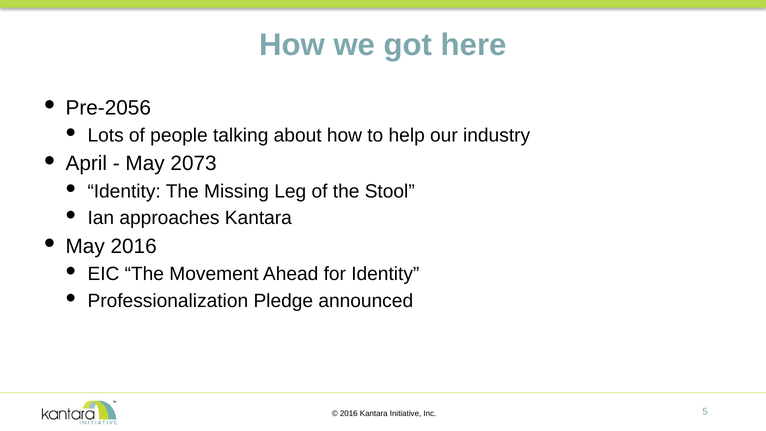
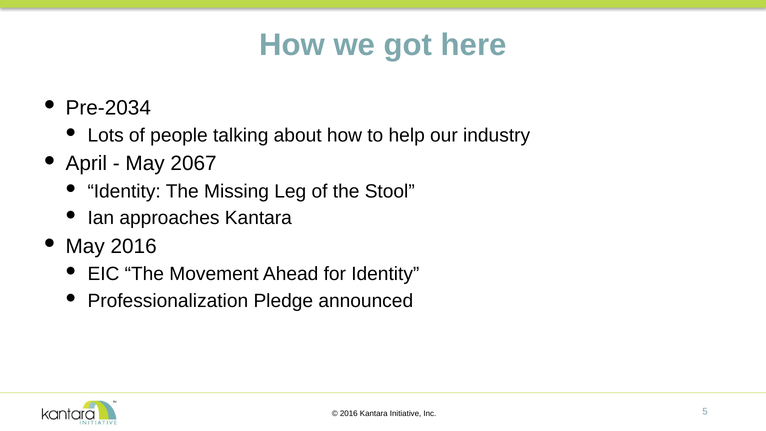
Pre-2056: Pre-2056 -> Pre-2034 (108, 108)
2073: 2073 -> 2067 (194, 164)
